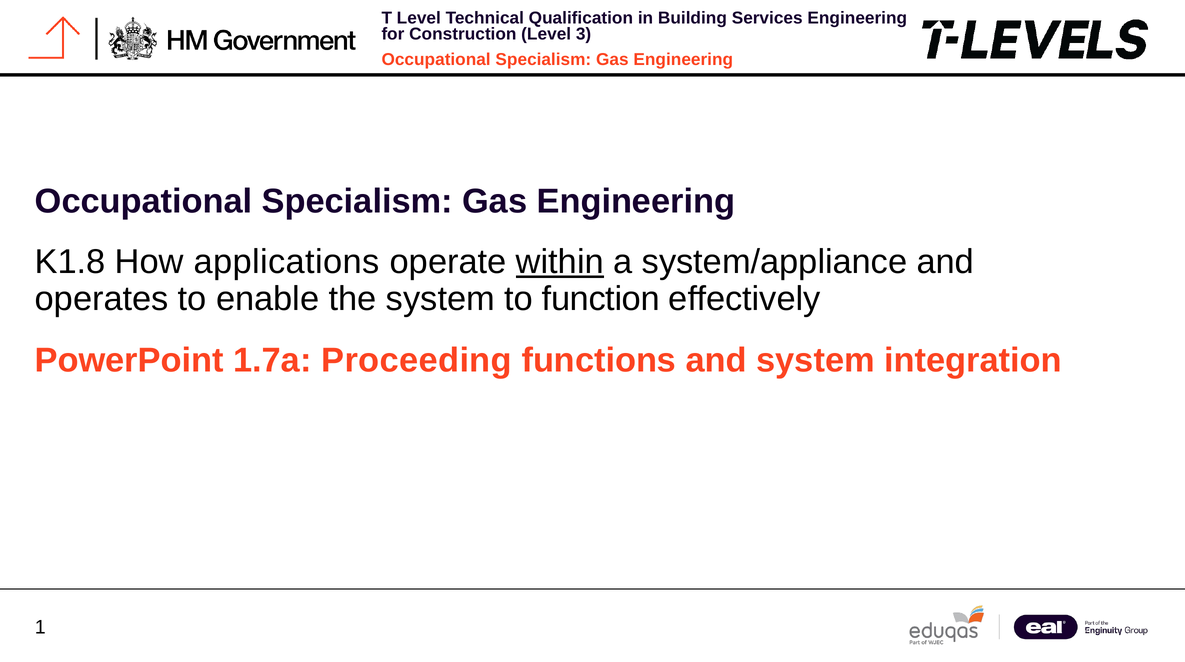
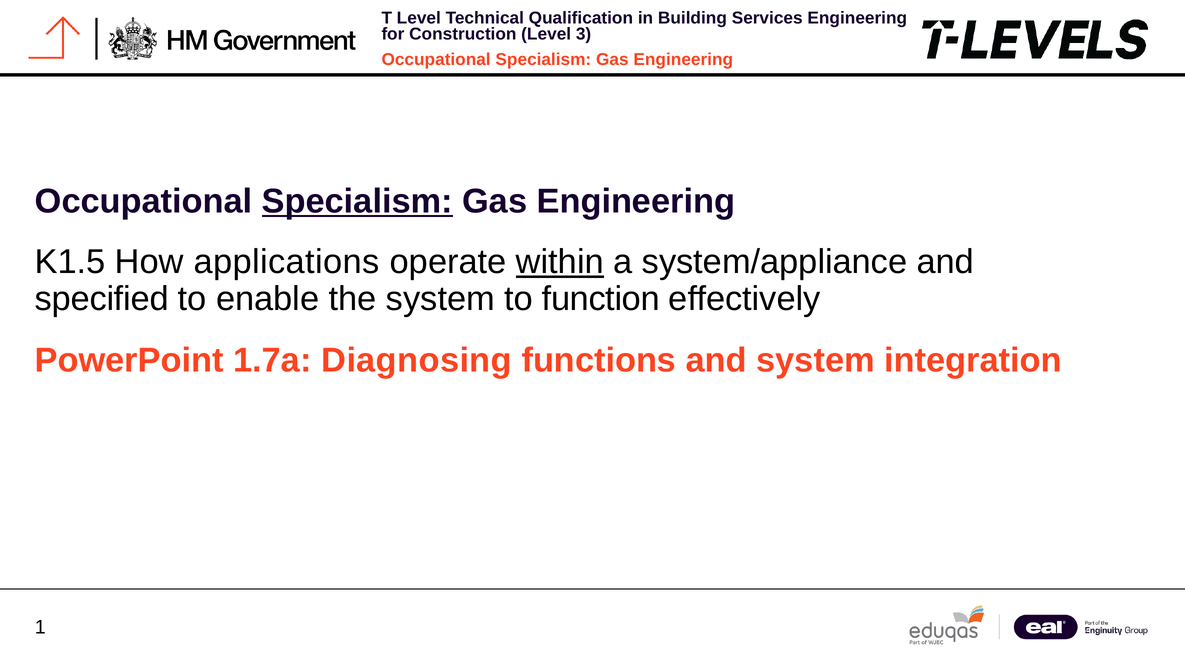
Specialism underline: none -> present (357, 201)
K1.8: K1.8 -> K1.5 (70, 262)
operates: operates -> specified (102, 299)
Proceeding: Proceeding -> Diagnosing (417, 360)
